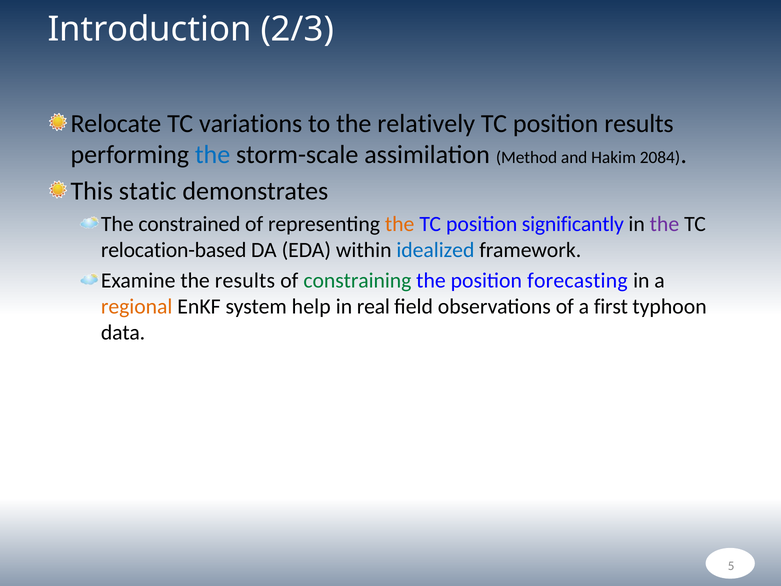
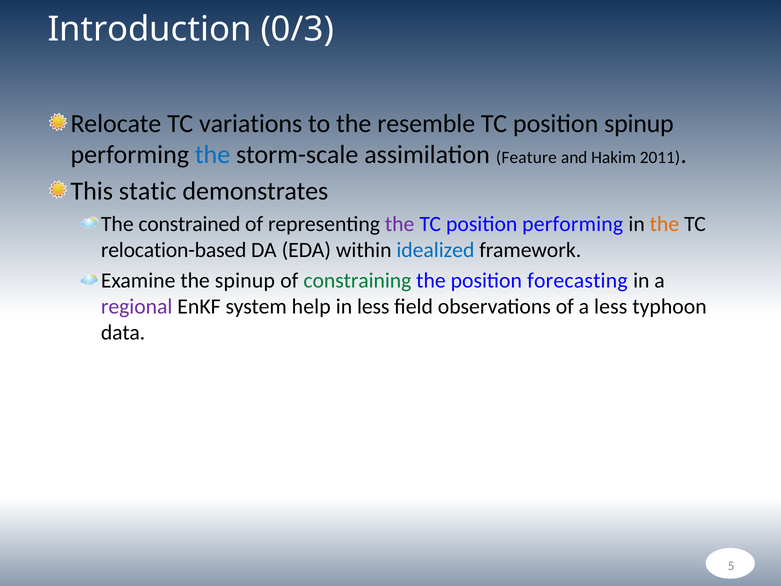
2/3: 2/3 -> 0/3 (297, 29)
relatively: relatively -> resemble (426, 124)
position results: results -> spinup (639, 124)
Method: Method -> Feature (526, 158)
2084: 2084 -> 2011 (660, 158)
the colour: orange -> purple (400, 224)
position significantly: significantly -> performing (573, 224)
the colour: purple -> orange (664, 224)
the results: results -> spinup (245, 280)
regional colour: orange -> purple (137, 306)
in real: real -> less (373, 306)
a first: first -> less (611, 306)
